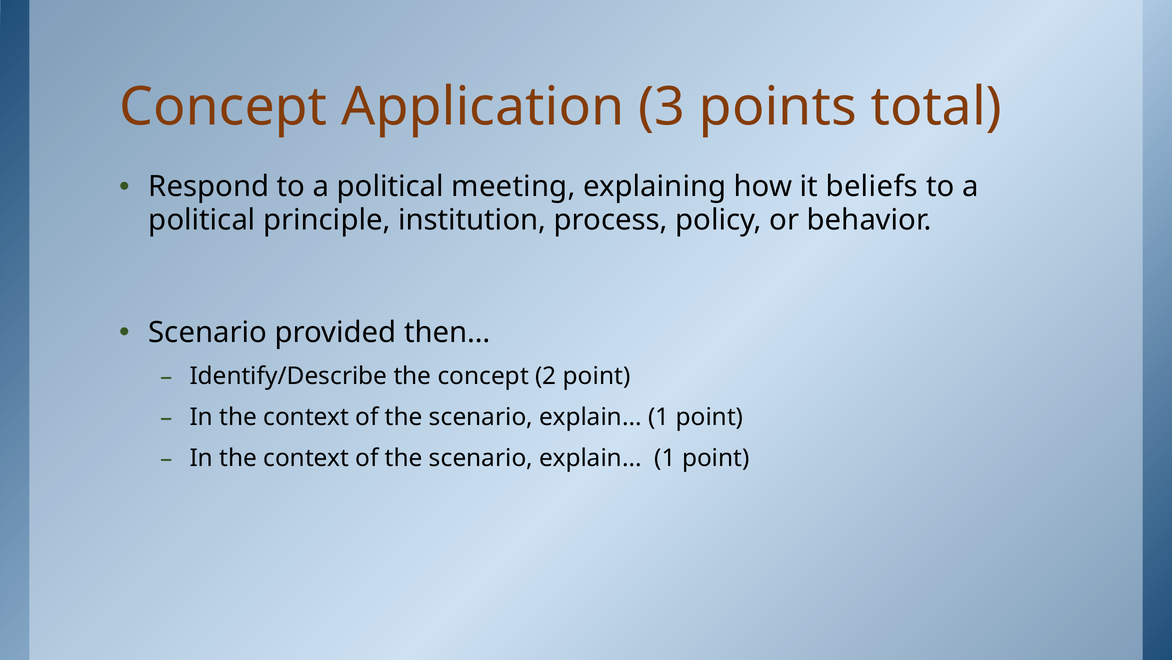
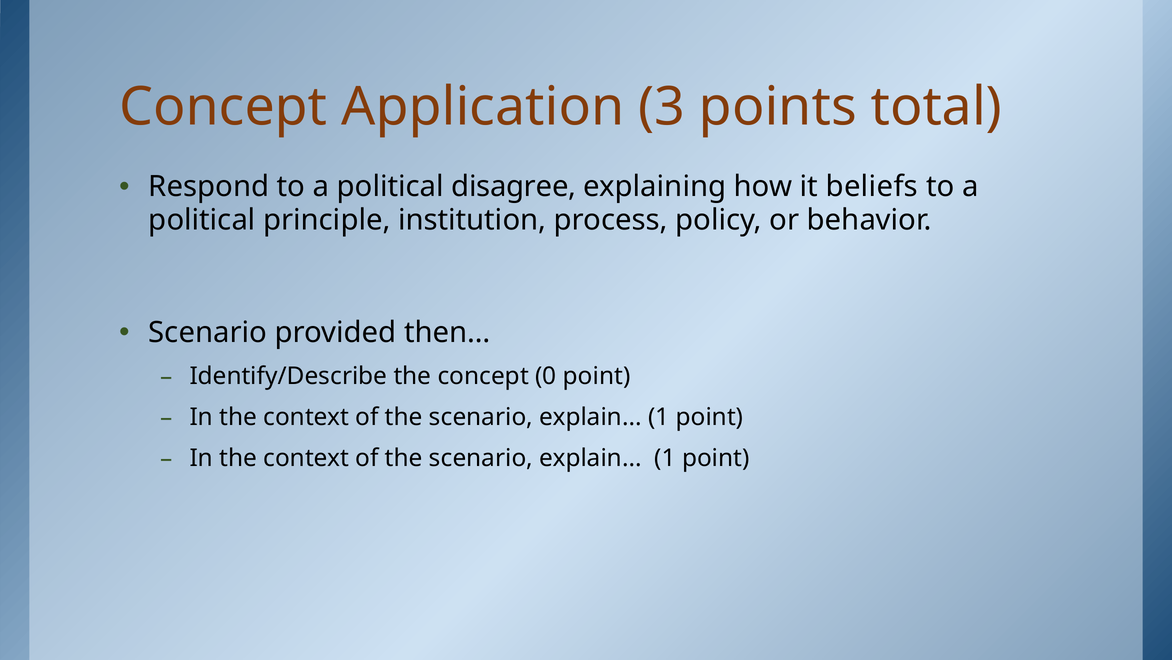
meeting: meeting -> disagree (514, 187)
2: 2 -> 0 (546, 376)
